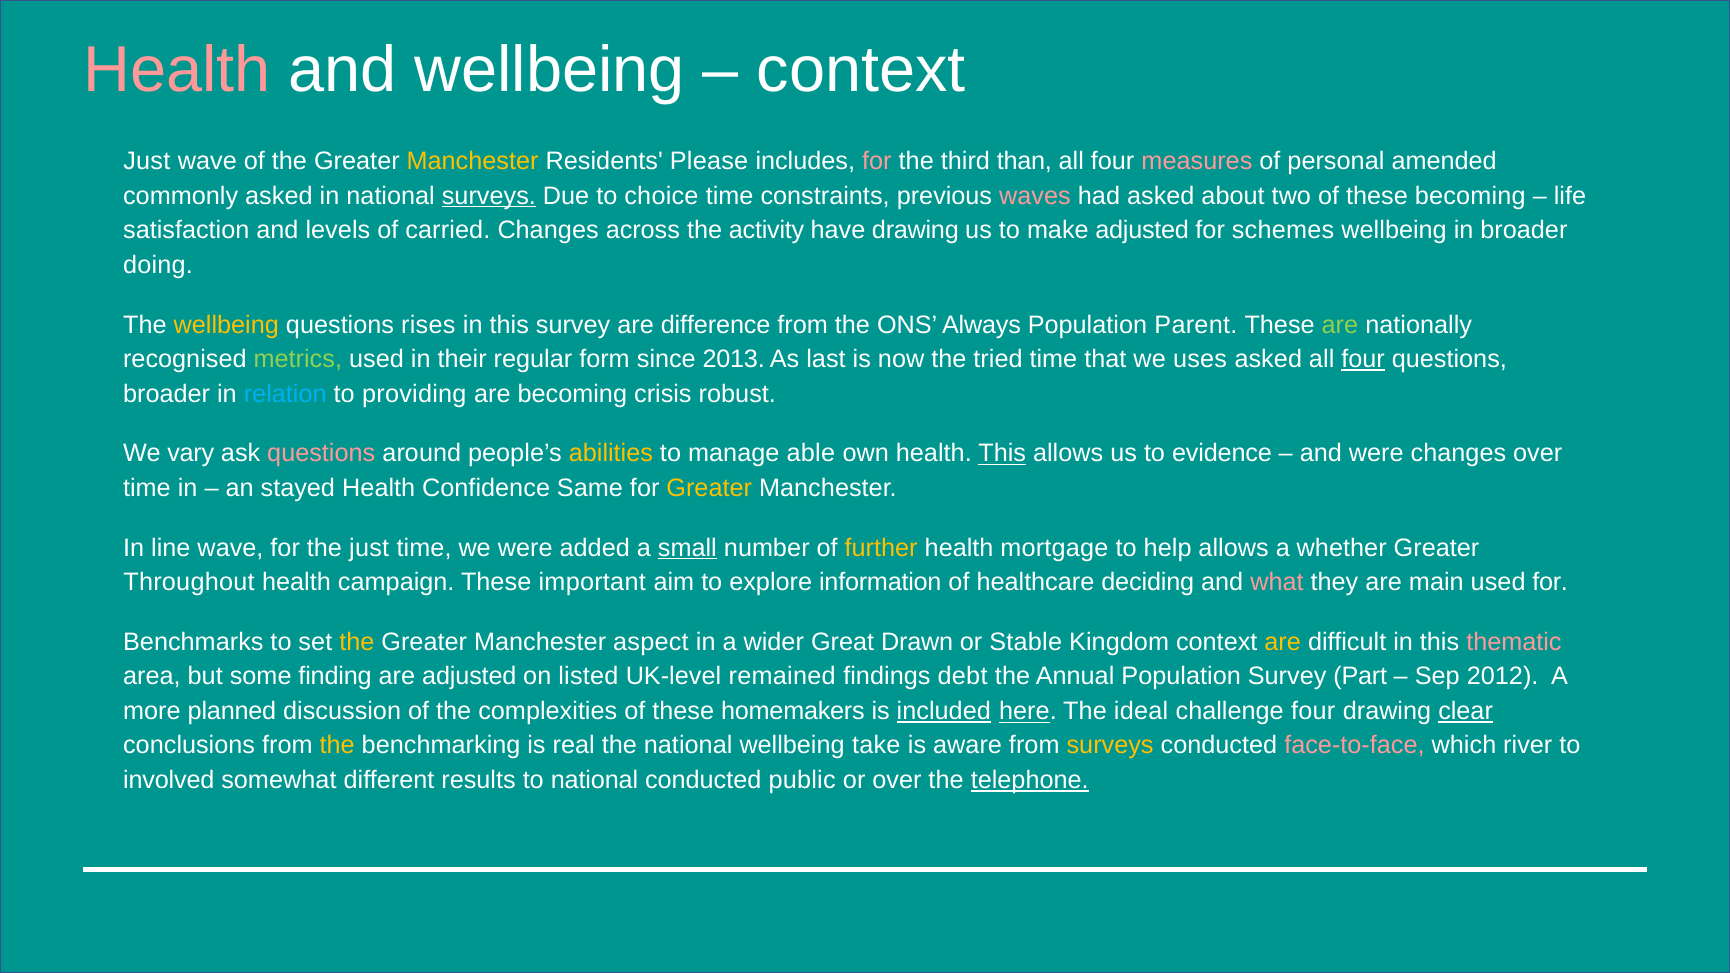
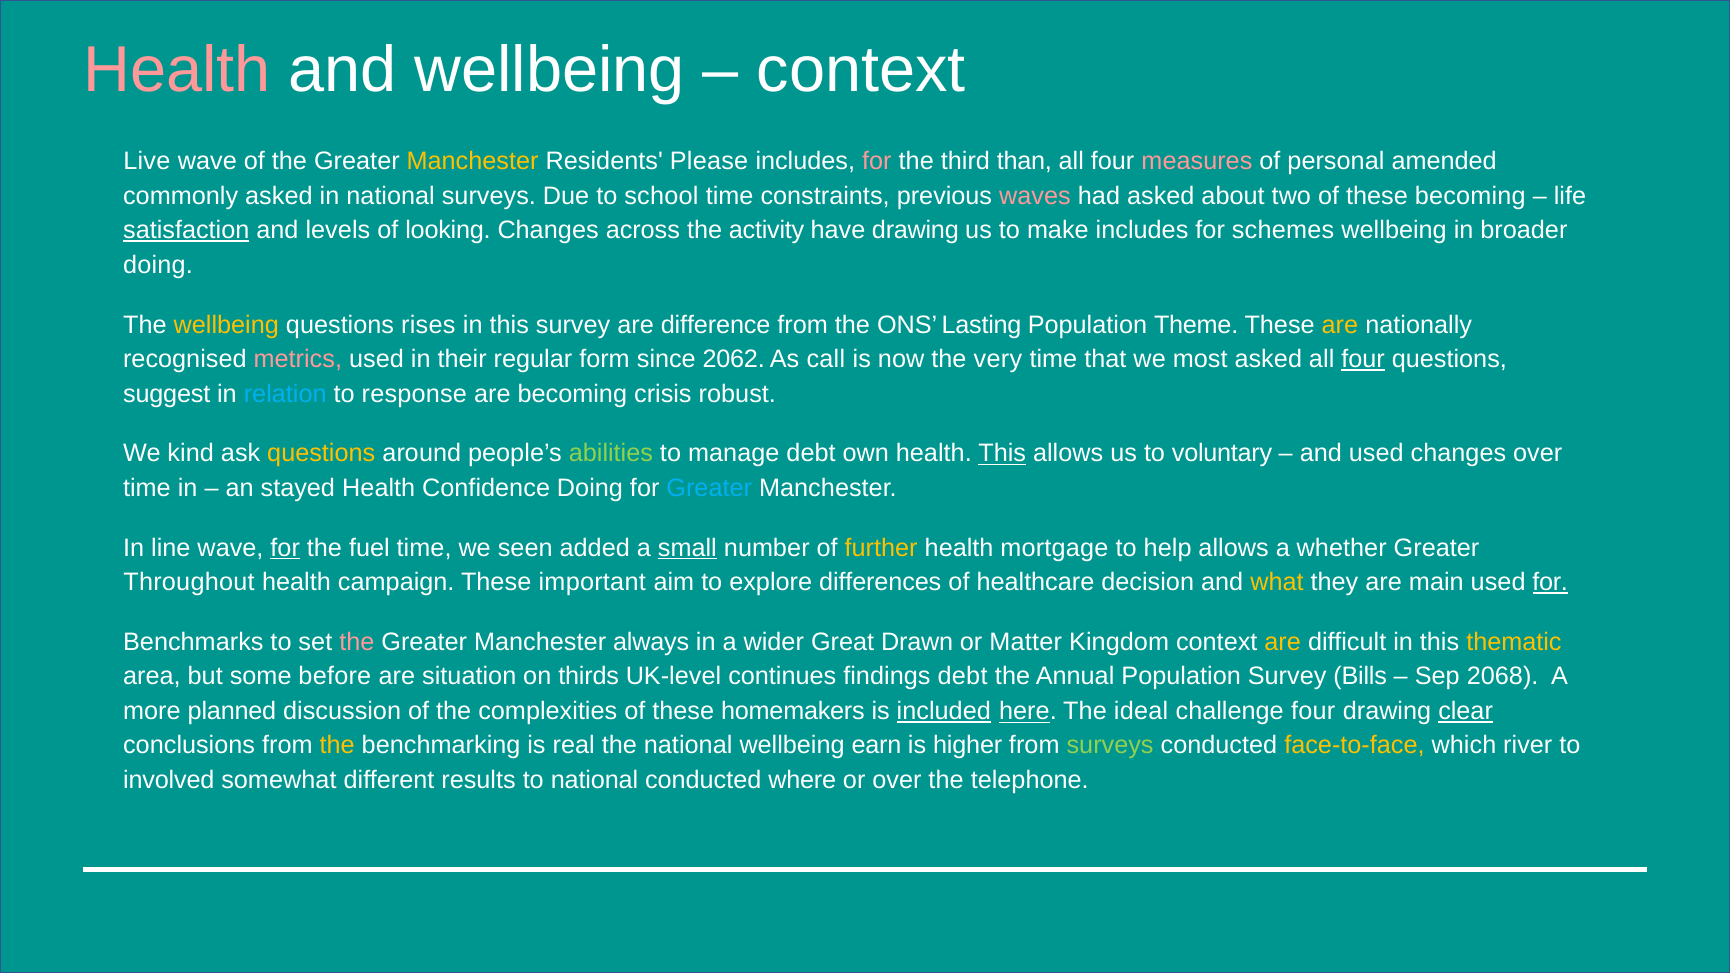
Just: Just -> Live (147, 161)
surveys underline: present -> none (489, 196)
choice: choice -> school (661, 196)
satisfaction underline: none -> present (186, 230)
carried: carried -> looking (448, 230)
make adjusted: adjusted -> includes (1142, 230)
Always: Always -> Lasting (982, 325)
Parent: Parent -> Theme (1196, 325)
are colour: light green -> yellow (1340, 325)
metrics colour: light green -> pink (298, 359)
2013: 2013 -> 2062 (734, 359)
last: last -> call (826, 359)
tried: tried -> very (998, 359)
uses: uses -> most (1200, 359)
broader: broader -> suggest (167, 394)
providing: providing -> response (414, 394)
vary: vary -> kind (191, 454)
questions colour: pink -> yellow (321, 454)
abilities colour: yellow -> light green (611, 454)
manage able: able -> debt (811, 454)
evidence: evidence -> voluntary (1222, 454)
and were: were -> used (1376, 454)
Confidence Same: Same -> Doing (590, 488)
Greater colour: yellow -> light blue (709, 488)
for underline: none -> present (285, 548)
the just: just -> fuel (369, 548)
we were: were -> seen (525, 548)
information: information -> differences (880, 582)
deciding: deciding -> decision (1148, 582)
what colour: pink -> yellow (1277, 582)
for underline: none -> present (1550, 582)
the colour: yellow -> pink (357, 642)
aspect: aspect -> always (651, 642)
Stable: Stable -> Matter (1026, 642)
thematic colour: pink -> yellow (1514, 642)
finding: finding -> before (335, 677)
are adjusted: adjusted -> situation (469, 677)
listed: listed -> thirds (589, 677)
remained: remained -> continues (782, 677)
Part: Part -> Bills (1360, 677)
2012: 2012 -> 2068 (1503, 677)
take: take -> earn (877, 746)
aware: aware -> higher (968, 746)
surveys colour: yellow -> light green (1110, 746)
face-to-face colour: pink -> yellow (1354, 746)
public: public -> where (802, 780)
telephone underline: present -> none (1030, 780)
